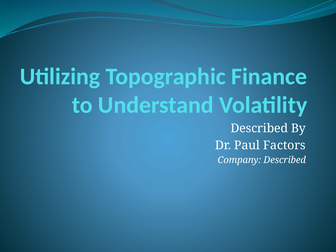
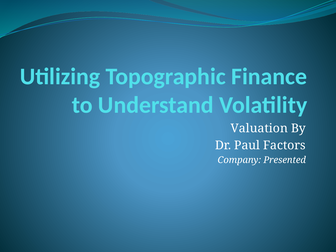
Described: Described -> Valuation (259, 128)
Company Described: Described -> Presented (285, 160)
